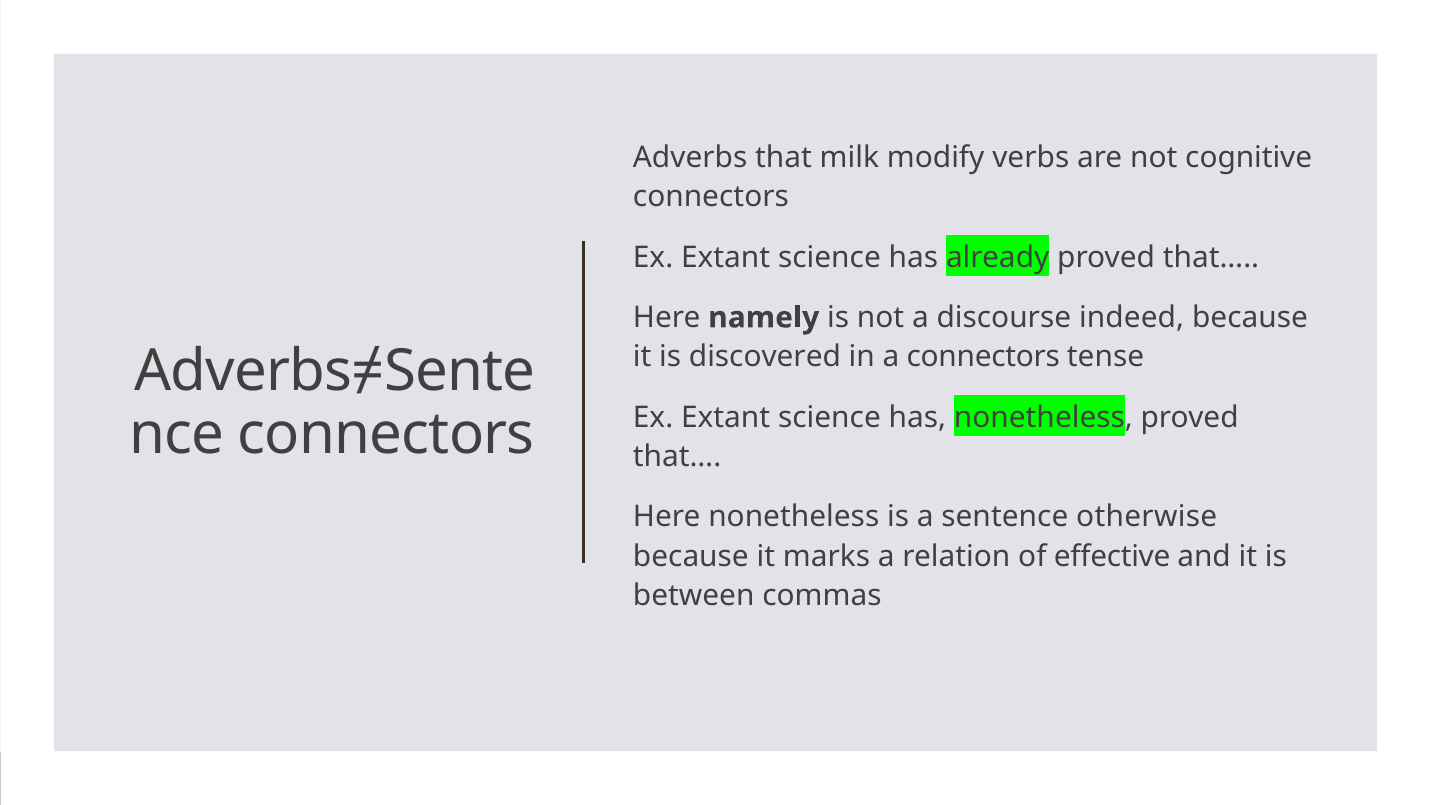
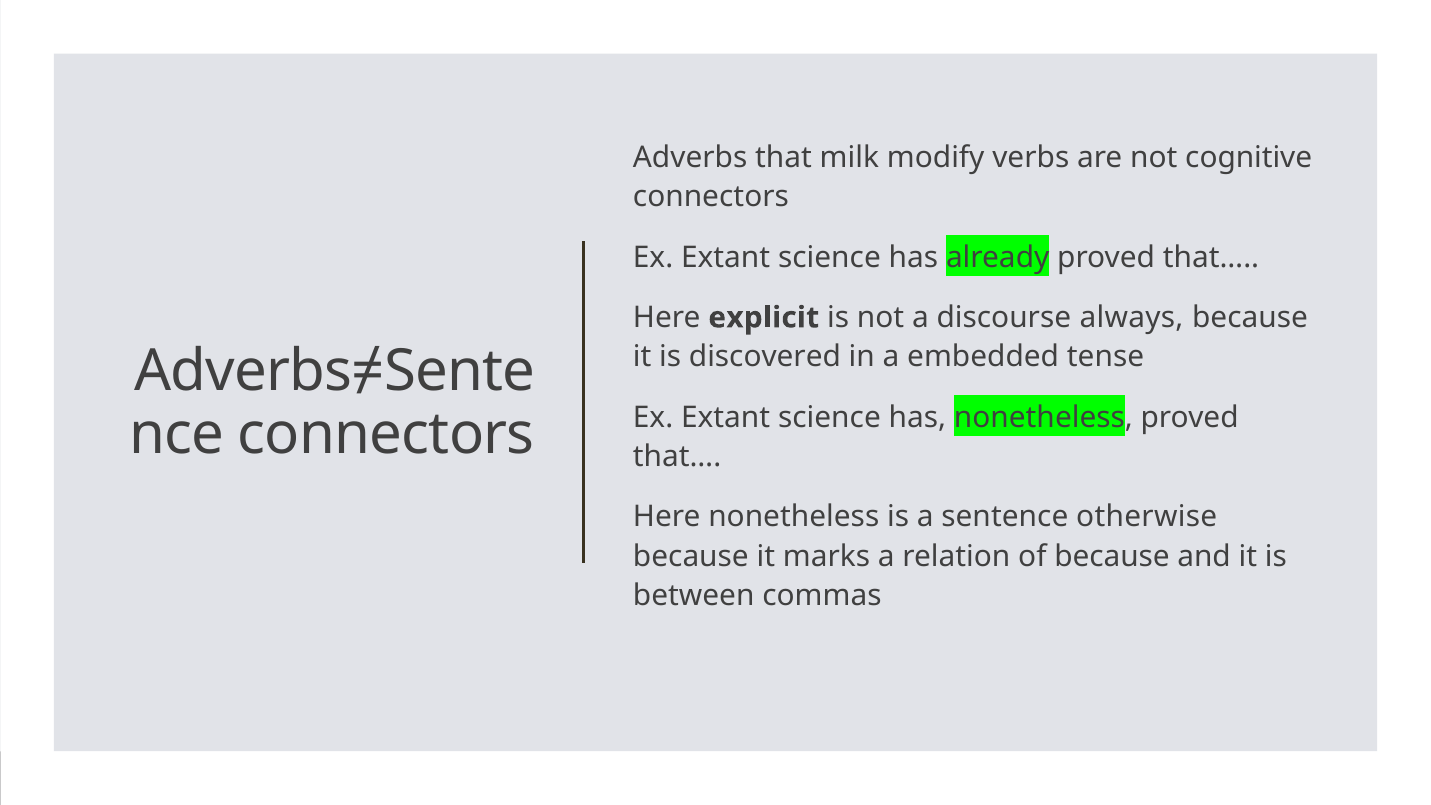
namely: namely -> explicit (764, 318)
indeed: indeed -> always (1132, 318)
a connectors: connectors -> embedded (983, 357)
of effective: effective -> because (1112, 556)
